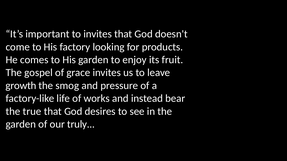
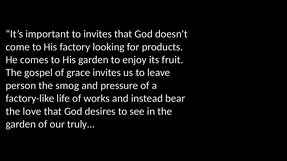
growth: growth -> person (21, 86)
true: true -> love (32, 112)
